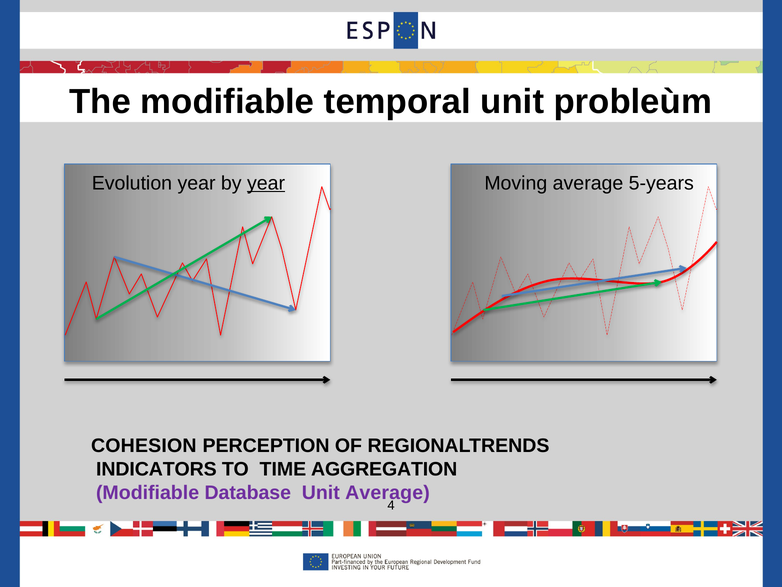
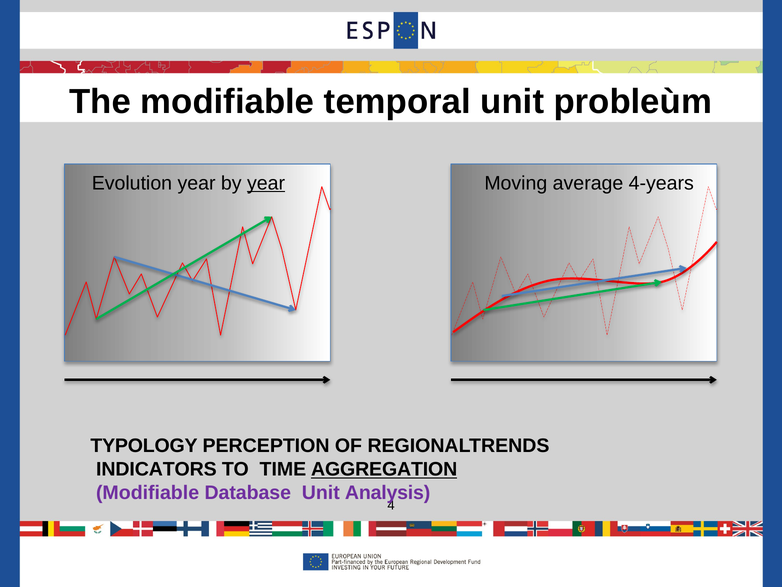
5-years: 5-years -> 4-years (661, 183)
COHESION: COHESION -> TYPOLOGY (144, 446)
AGGREGATION underline: none -> present (384, 469)
Unit Average: Average -> Analysis (388, 493)
